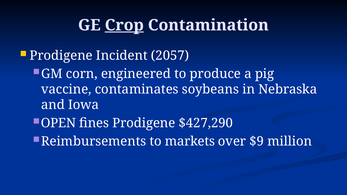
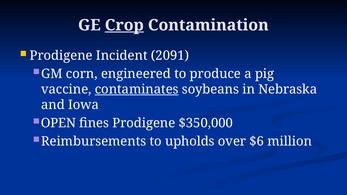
2057: 2057 -> 2091 (170, 56)
contaminates underline: none -> present (137, 89)
$427,290: $427,290 -> $350,000 (206, 123)
markets: markets -> upholds (190, 141)
$9: $9 -> $6 (257, 141)
